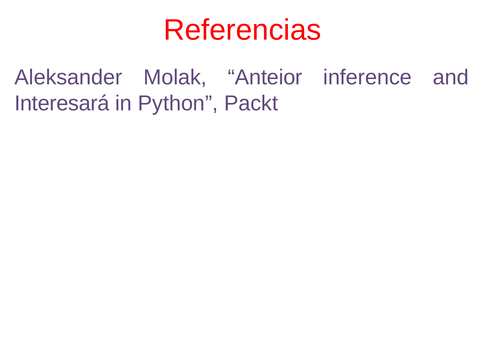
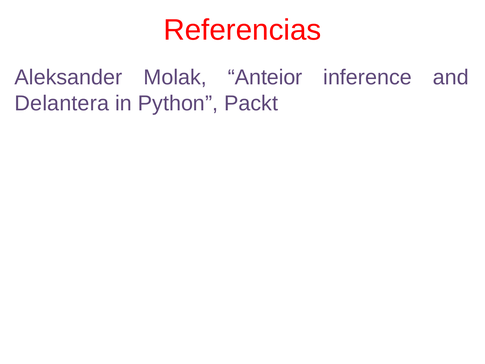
Interesará: Interesará -> Delantera (62, 103)
